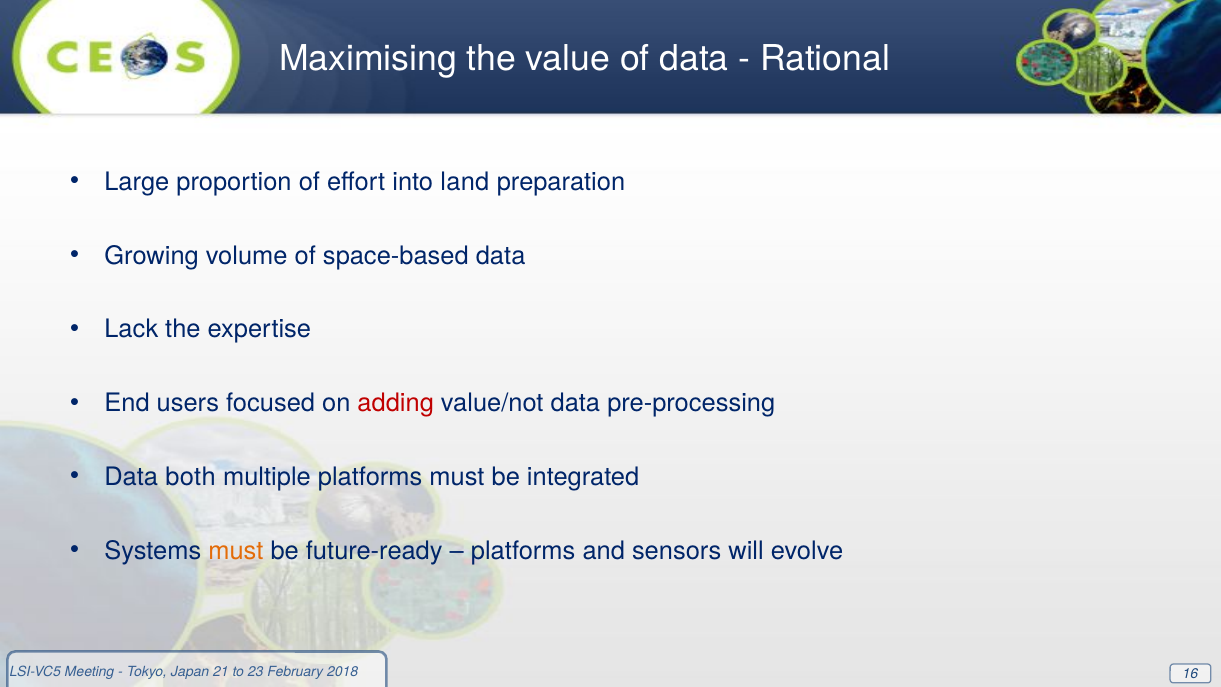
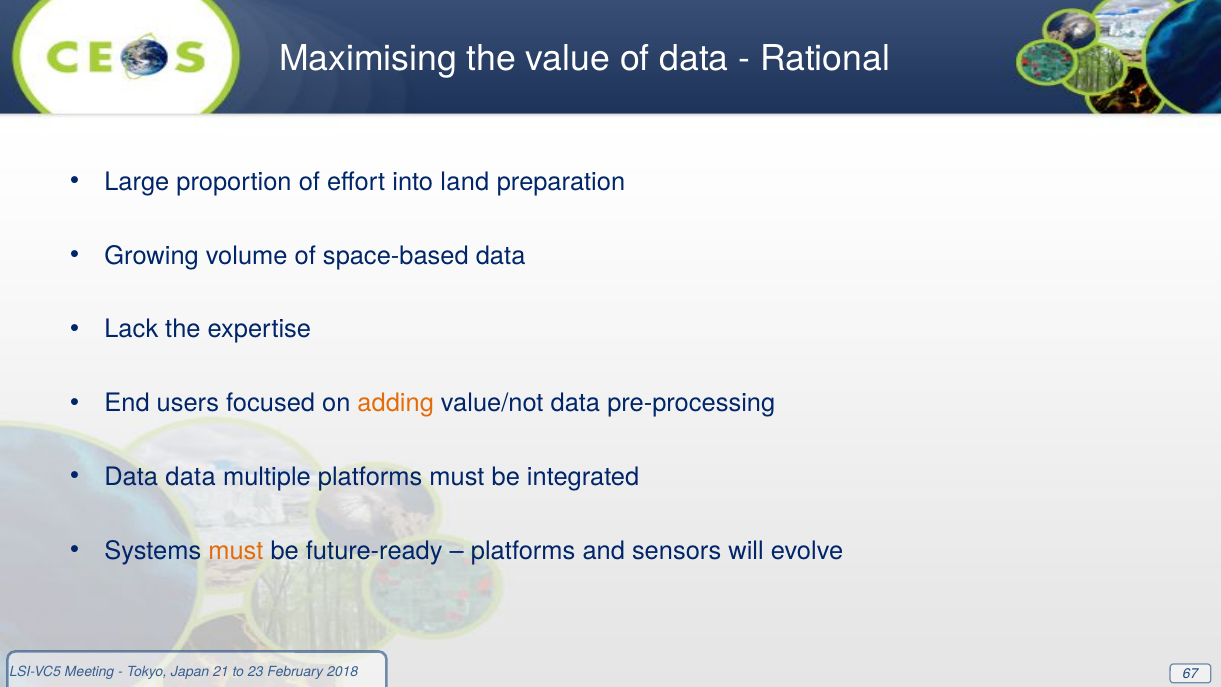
adding colour: red -> orange (396, 403)
Data both: both -> data (191, 477)
16: 16 -> 67 (1190, 674)
